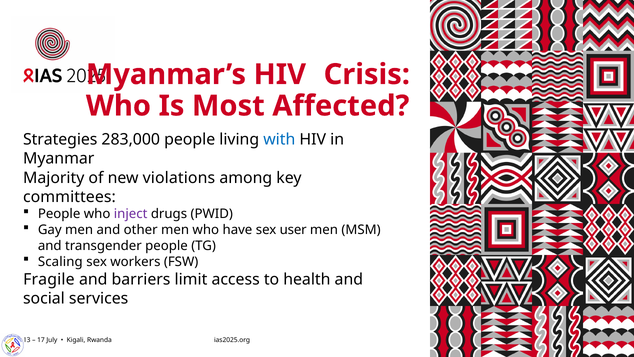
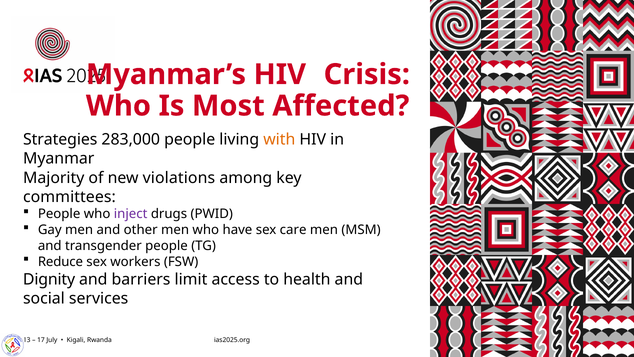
with colour: blue -> orange (279, 140)
user: user -> care (293, 230)
Scaling: Scaling -> Reduce (60, 261)
Fragile: Fragile -> Dignity (49, 279)
